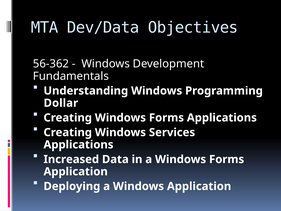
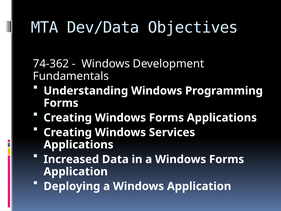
56-362: 56-362 -> 74-362 (51, 64)
Dollar: Dollar -> Forms (61, 103)
